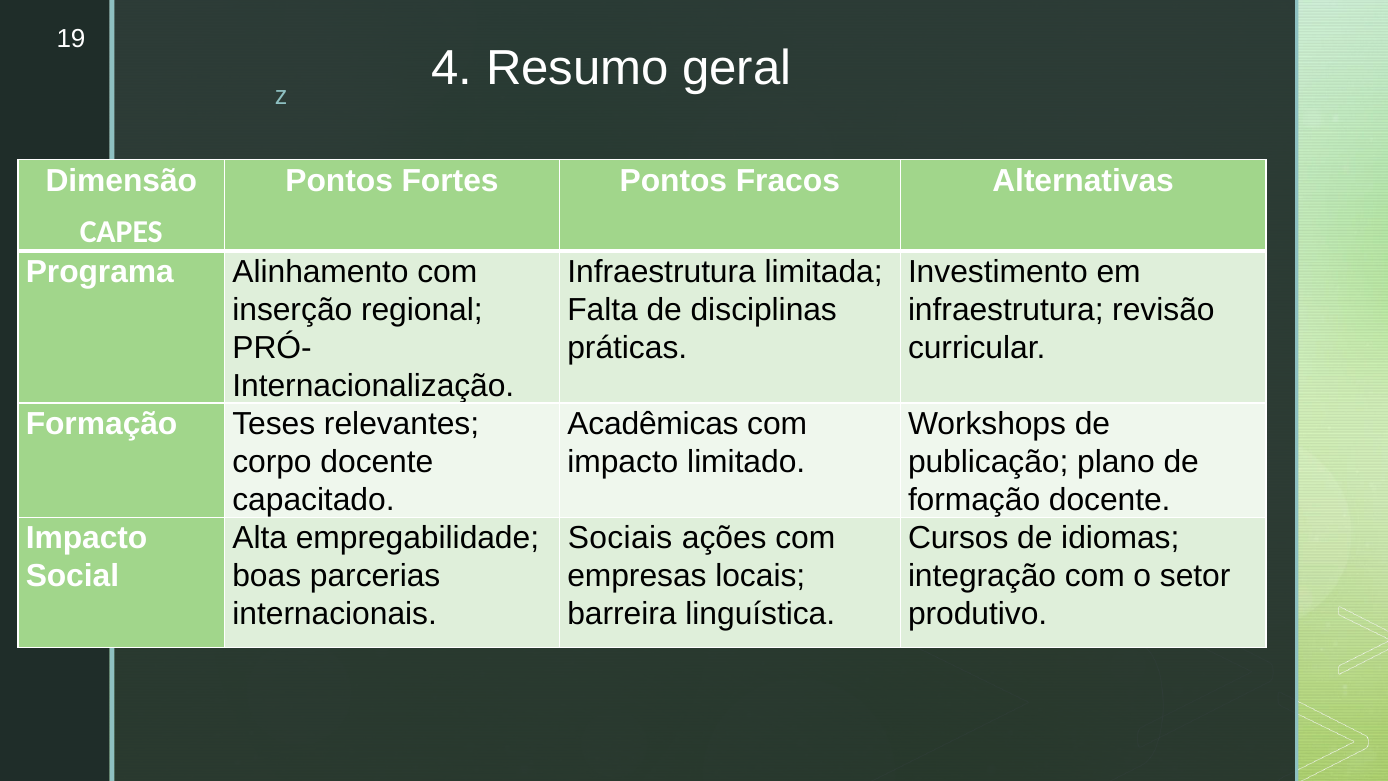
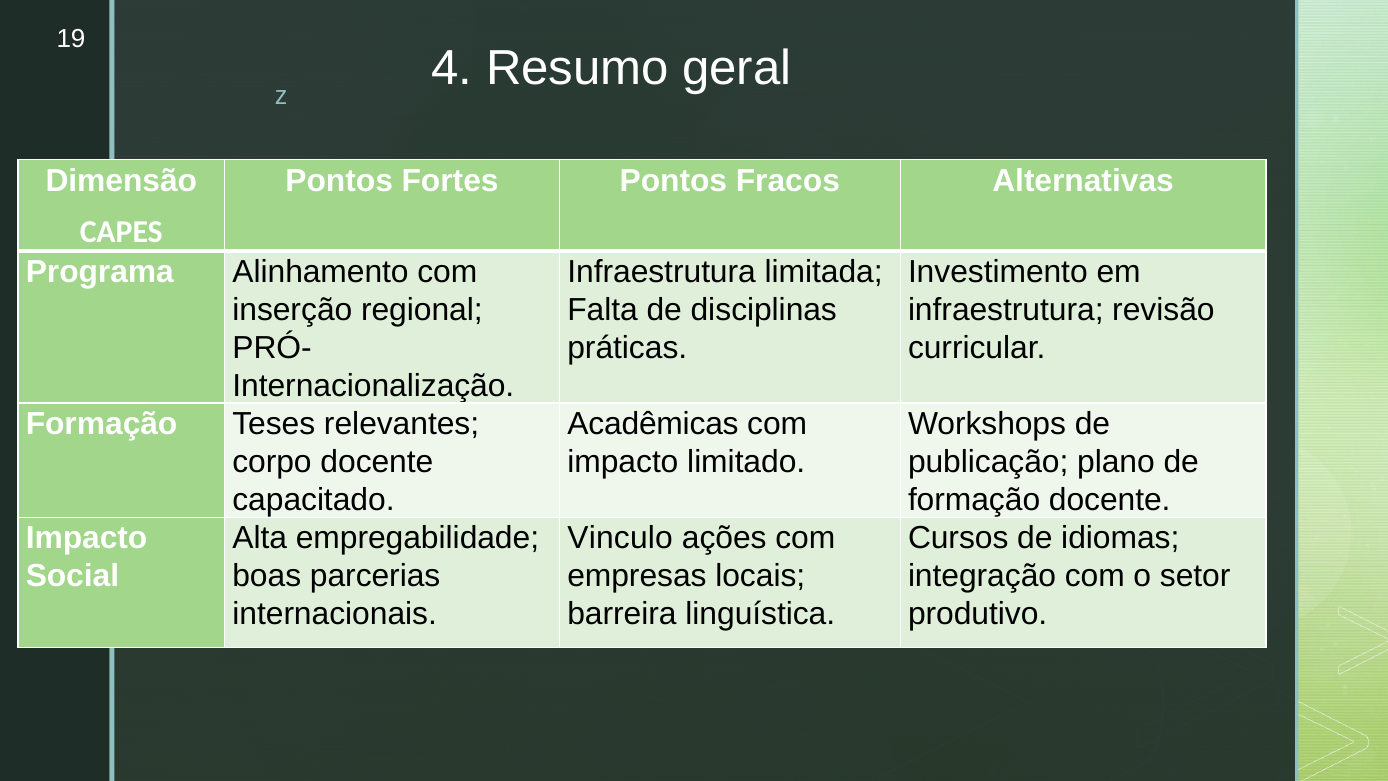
Sociais: Sociais -> Vinculo (620, 538)
